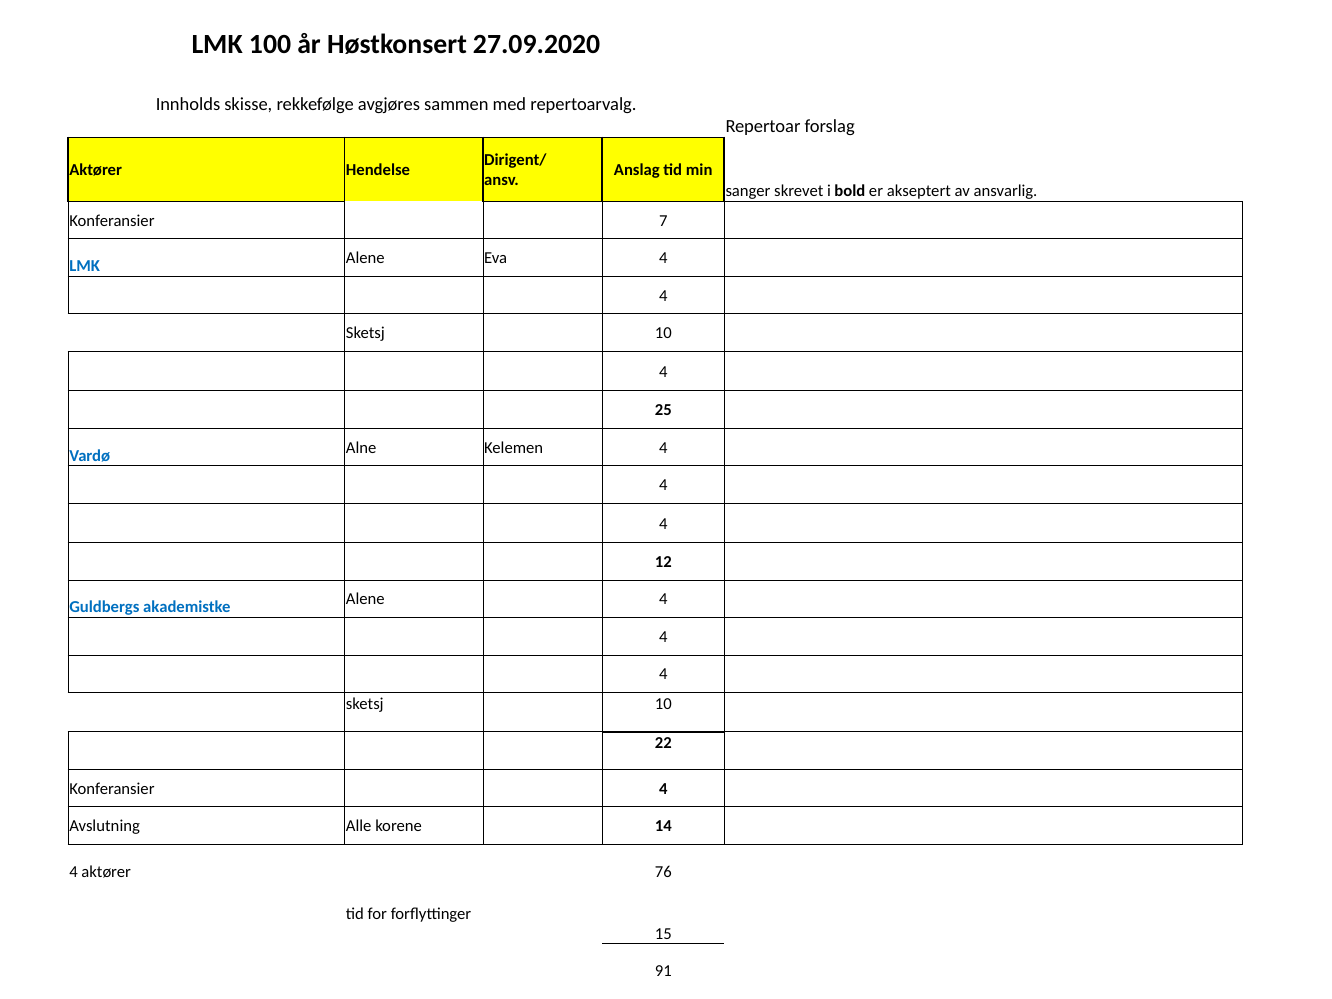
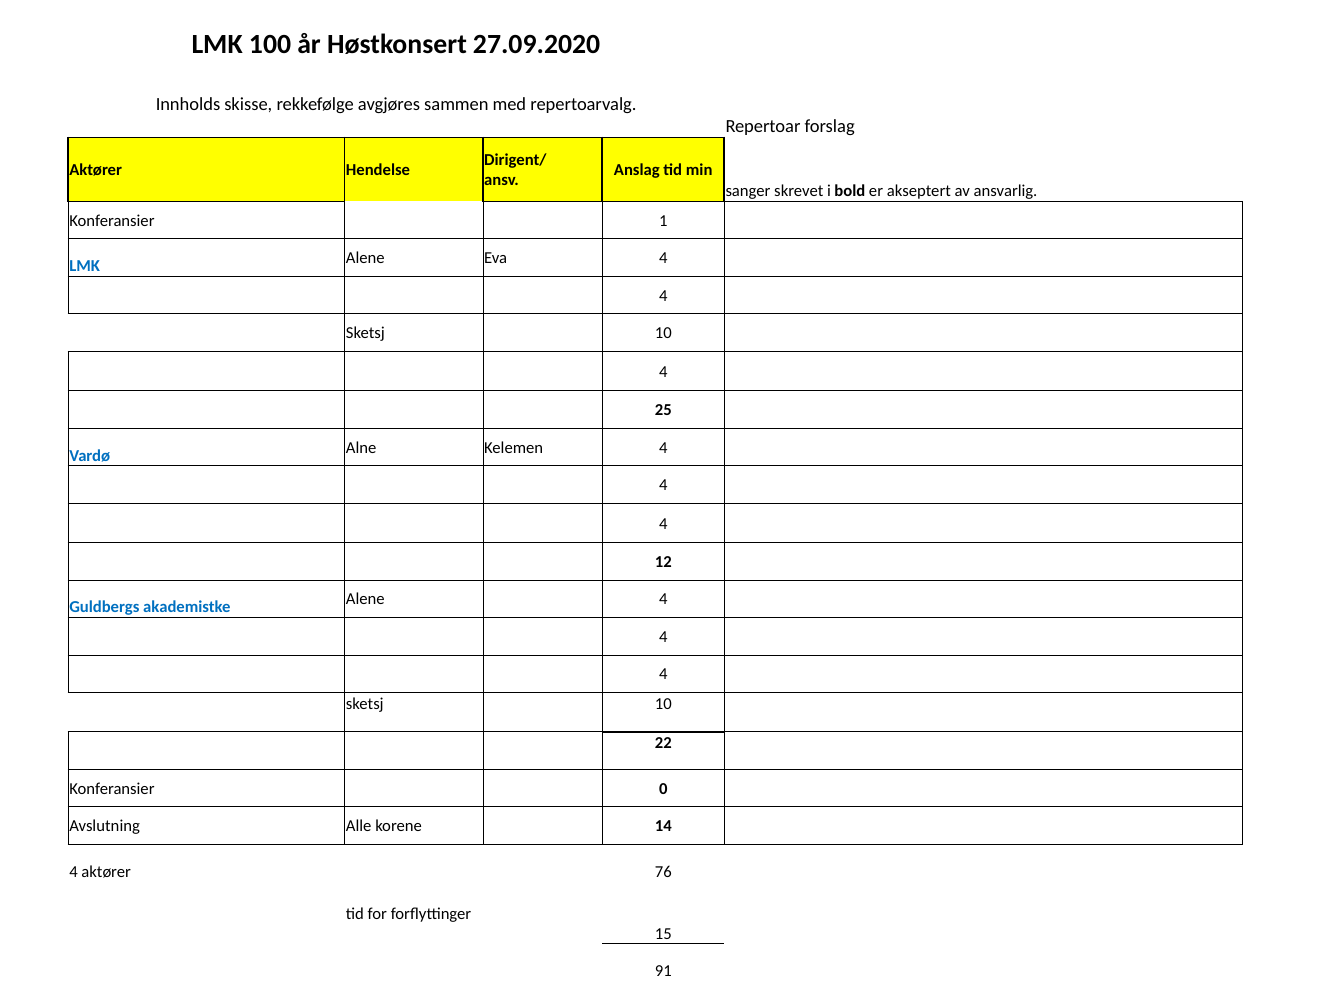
7: 7 -> 1 (663, 221)
Konferansier 4: 4 -> 0 (663, 789)
